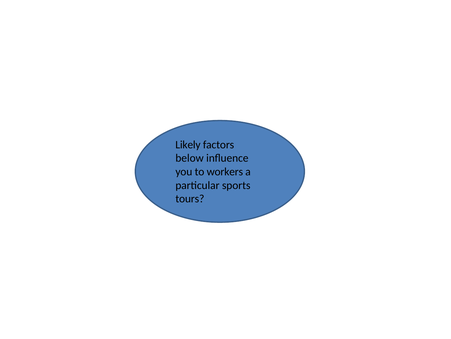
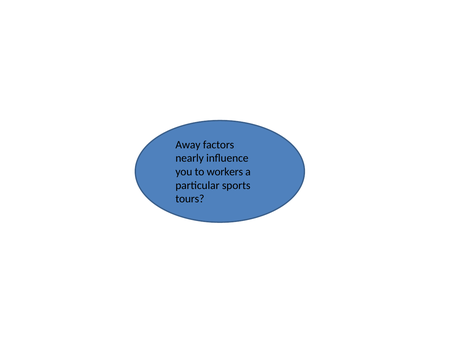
Likely: Likely -> Away (188, 144)
below: below -> nearly (190, 158)
